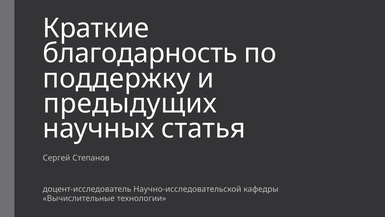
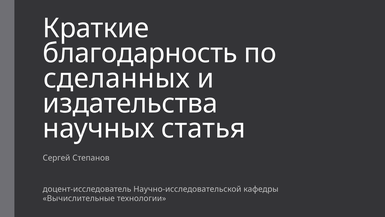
поддержку: поддержку -> сделанных (117, 78)
предыдущих: предыдущих -> издательства (130, 103)
